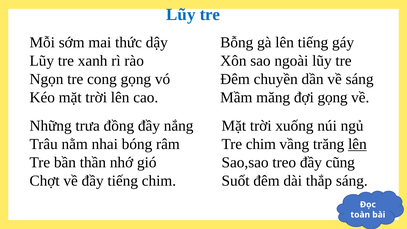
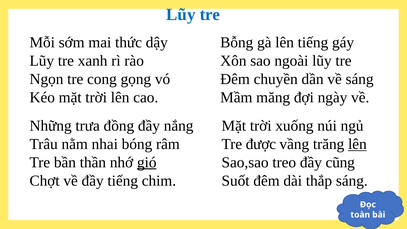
đợi gọng: gọng -> ngày (333, 97)
Tre chim: chim -> được (261, 144)
gió underline: none -> present (147, 162)
